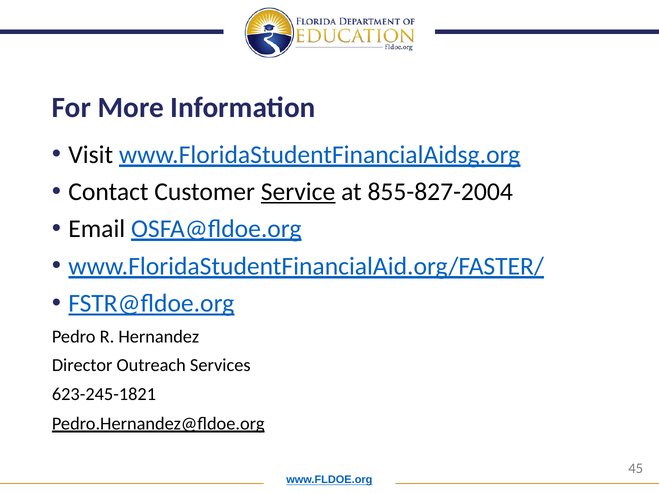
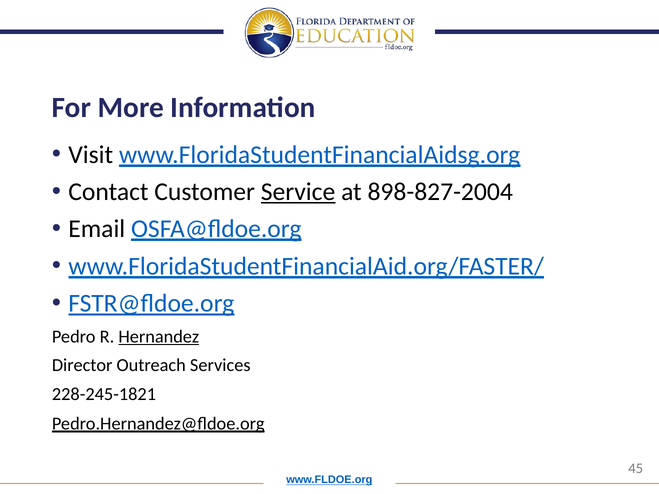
855-827-2004: 855-827-2004 -> 898-827-2004 (440, 192)
Hernandez underline: none -> present (159, 337)
623-245-1821: 623-245-1821 -> 228-245-1821 (104, 395)
